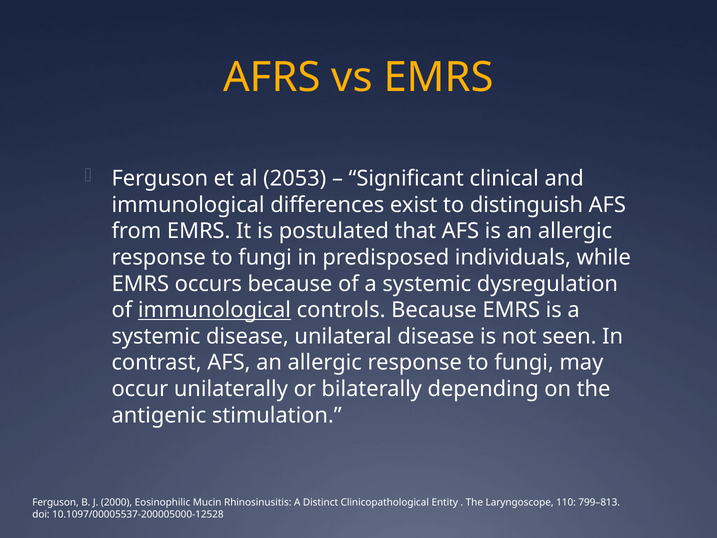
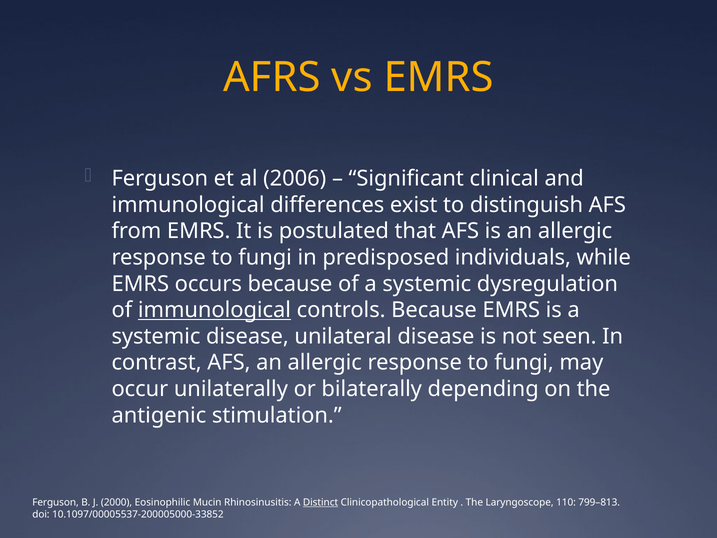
2053: 2053 -> 2006 (295, 179)
Distinct underline: none -> present (321, 502)
10.1097/00005537-200005000-12528: 10.1097/00005537-200005000-12528 -> 10.1097/00005537-200005000-33852 (138, 514)
